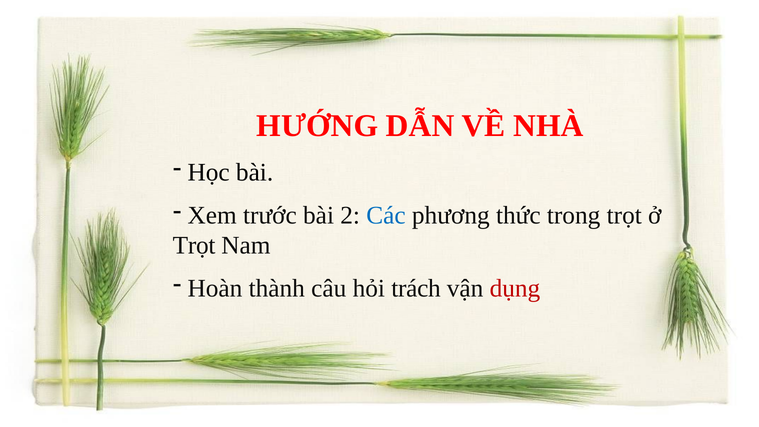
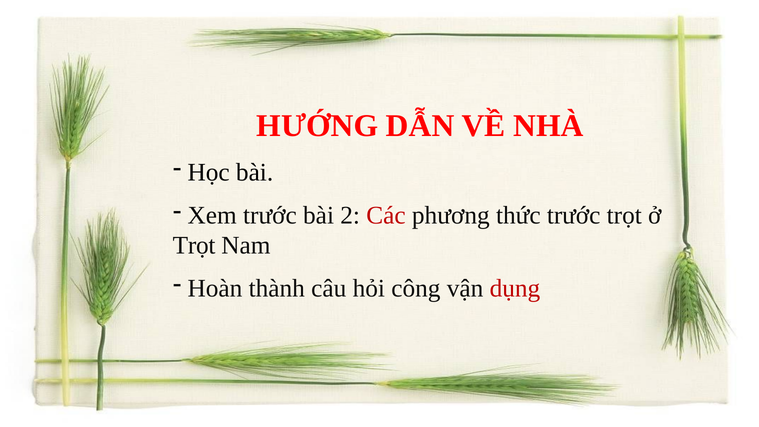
Các colour: blue -> red (386, 215)
thức trong: trong -> trước (574, 215)
trách: trách -> công (416, 289)
